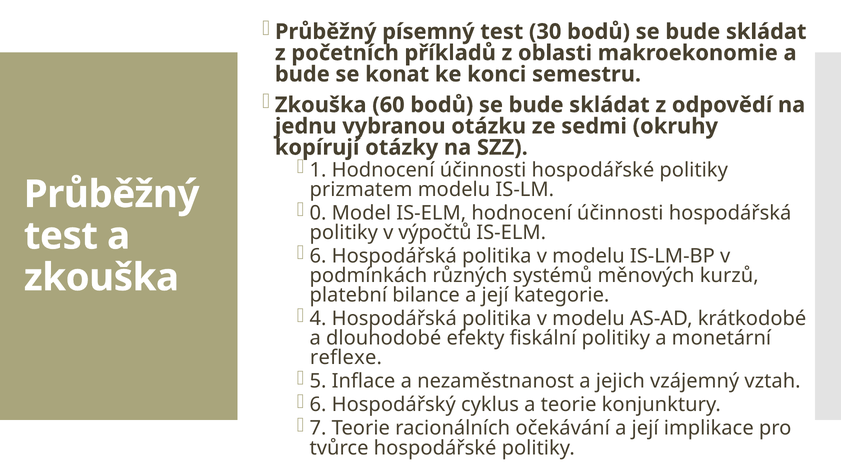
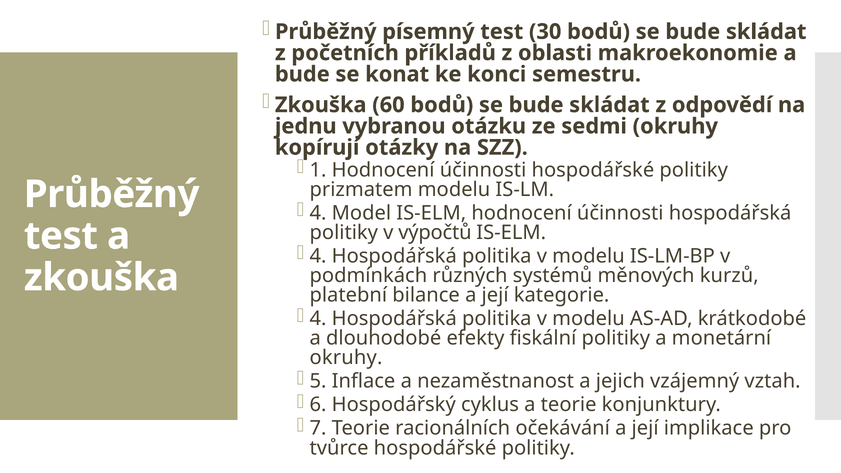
0: 0 -> 4 (318, 213)
6: 6 -> 4 (318, 256)
reflexe: reflexe -> okruhy (346, 358)
